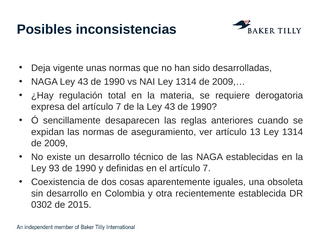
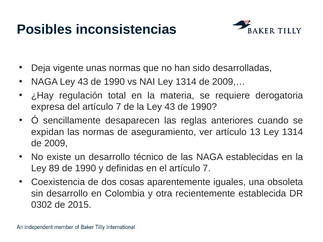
93: 93 -> 89 (54, 168)
